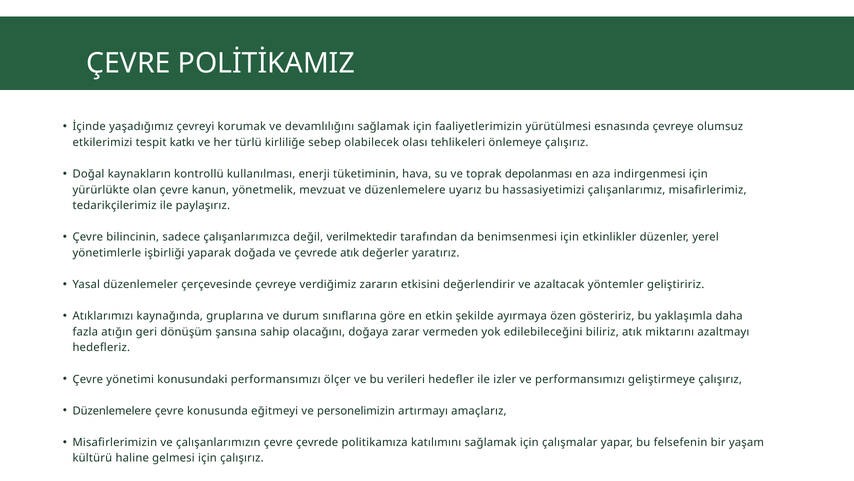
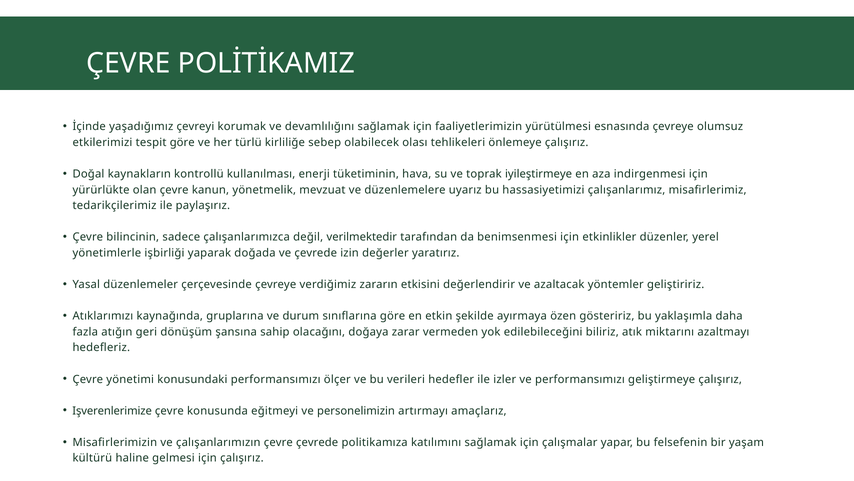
tespit katkı: katkı -> göre (182, 142)
depolanması: depolanması -> iyileştirmeye (539, 174)
çevrede atık: atık -> izin (350, 253)
Düzenlemelere: Düzenlemelere -> Işverenlerimize (112, 410)
